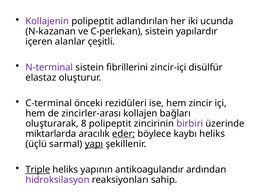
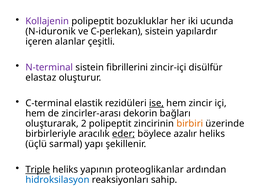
adlandırılan: adlandırılan -> bozukluklar (142, 21)
N-kazanan: N-kazanan -> N-iduronik (51, 31)
önceki: önceki -> elastik (89, 103)
ise underline: none -> present (157, 103)
kollajen: kollajen -> dekorin (140, 113)
8: 8 -> 2 (84, 123)
birbiri colour: purple -> orange (190, 123)
miktarlarda: miktarlarda -> birbirleriyle (51, 134)
kaybı: kaybı -> azalır (185, 134)
yapı underline: present -> none (94, 144)
antikoagulandır: antikoagulandır -> proteoglikanlar (150, 169)
hidroksilasyon colour: purple -> blue (57, 180)
